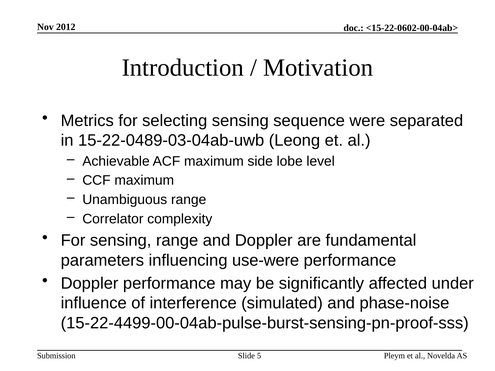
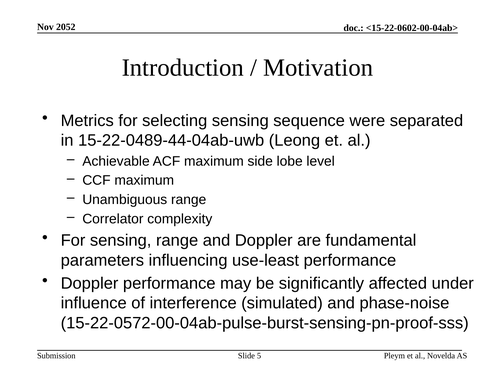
2012: 2012 -> 2052 (66, 27)
15-22-0489-03-04ab-uwb: 15-22-0489-03-04ab-uwb -> 15-22-0489-44-04ab-uwb (171, 141)
use-were: use-were -> use-least (266, 261)
15-22-4499-00-04ab-pulse-burst-sensing-pn-proof-sss: 15-22-4499-00-04ab-pulse-burst-sensing-pn-proof-sss -> 15-22-0572-00-04ab-pulse-burst-sensing-pn-proof-sss (265, 323)
